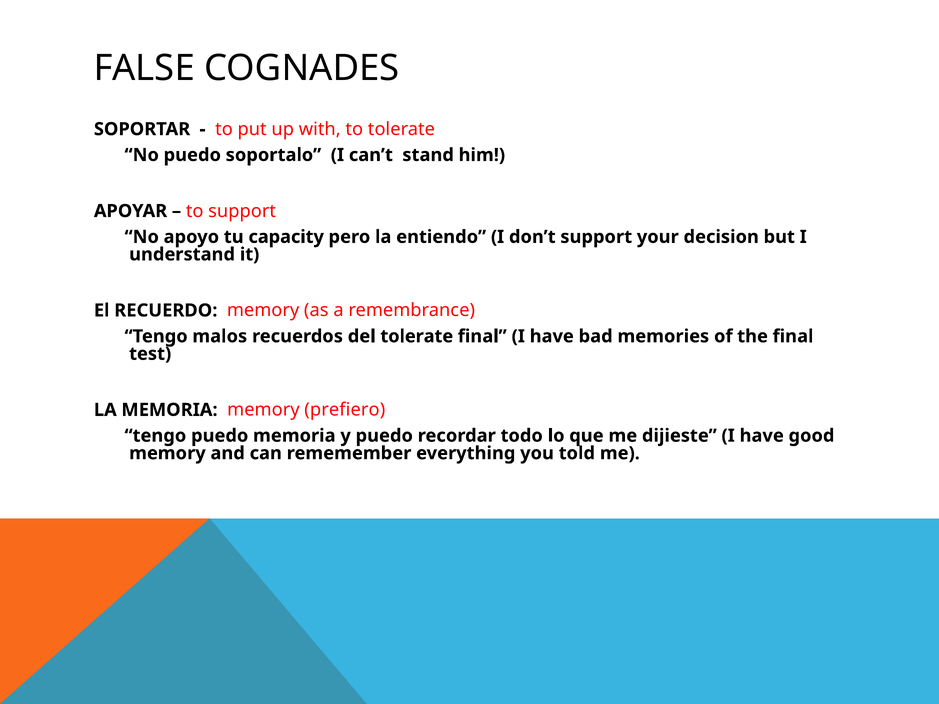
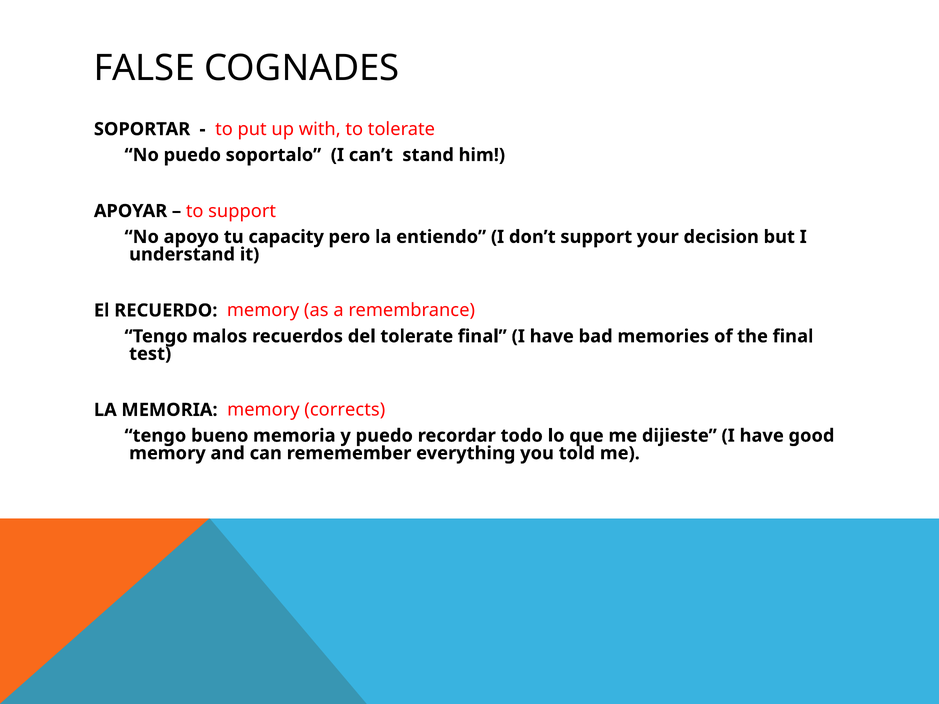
prefiero: prefiero -> corrects (345, 410)
tengo puedo: puedo -> bueno (220, 436)
